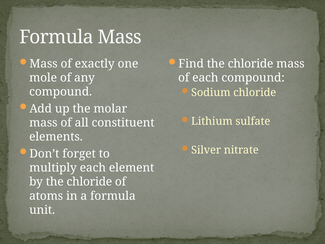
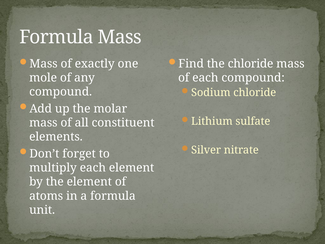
by the chloride: chloride -> element (89, 182)
